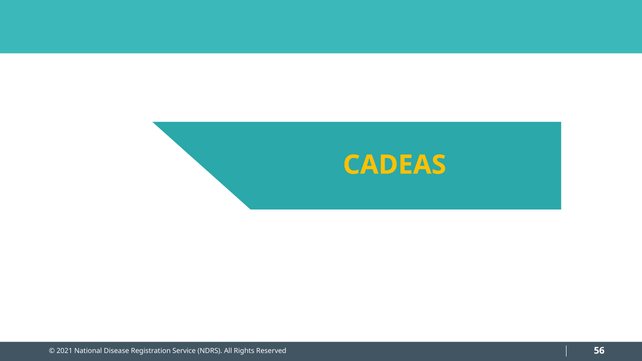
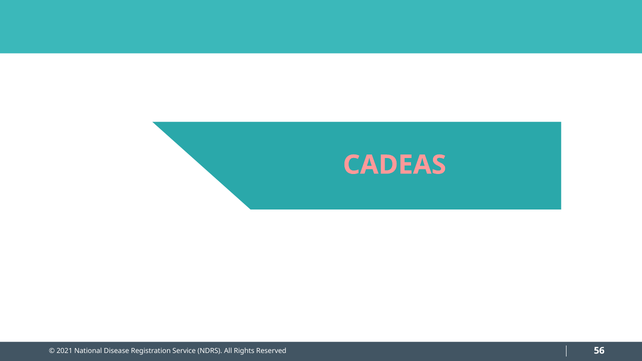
CADEAS colour: yellow -> pink (395, 165)
